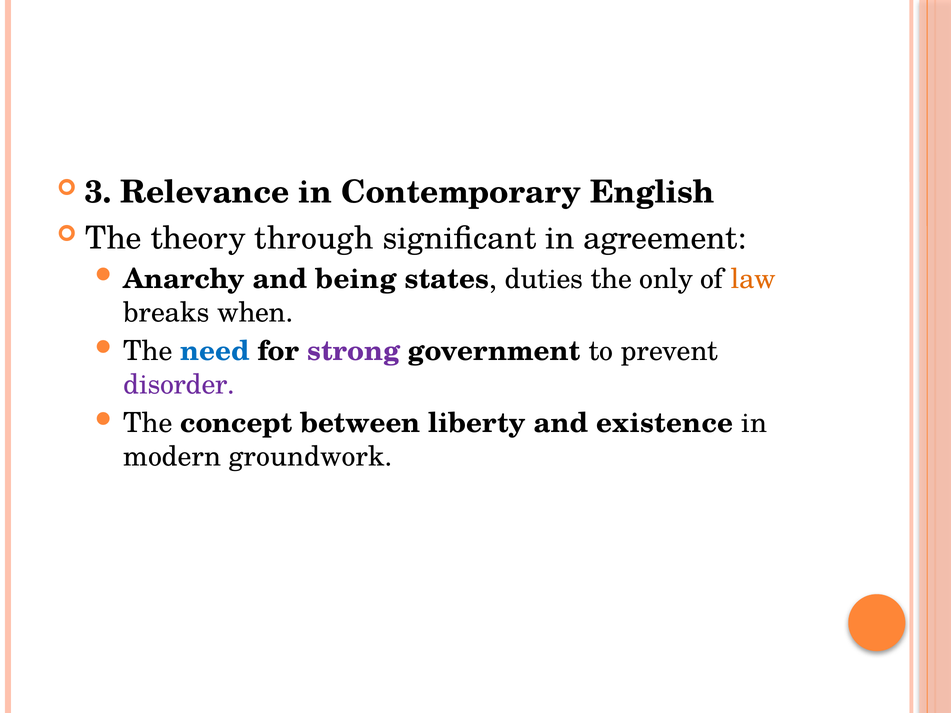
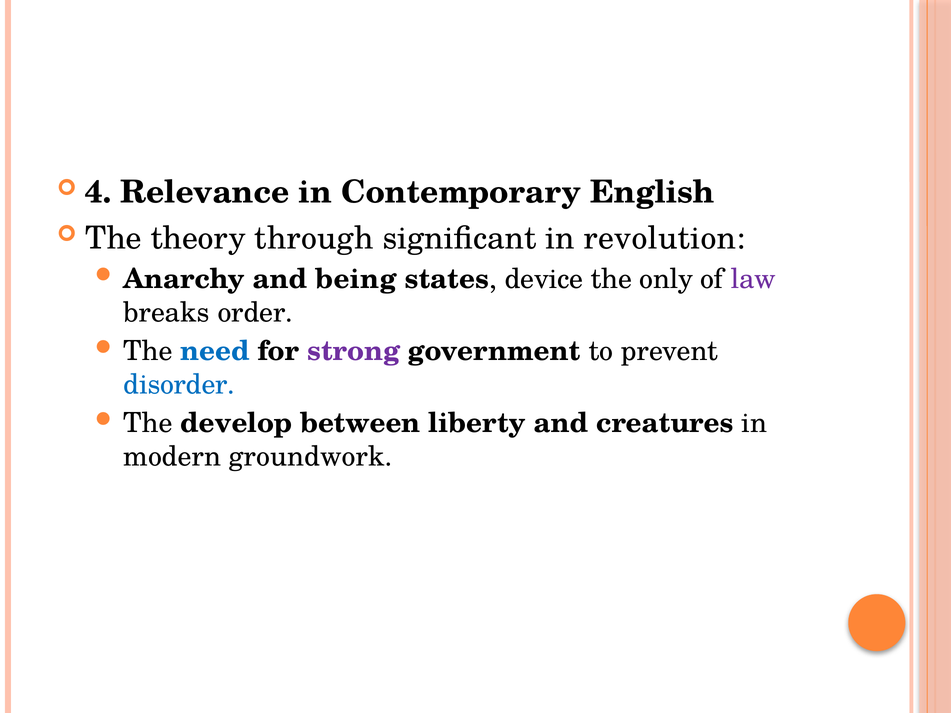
3: 3 -> 4 (98, 192)
agreement: agreement -> revolution (665, 238)
duties: duties -> device (544, 279)
law colour: orange -> purple (753, 279)
when: when -> order (255, 313)
disorder colour: purple -> blue (179, 385)
concept: concept -> develop (236, 423)
existence: existence -> creatures (665, 423)
